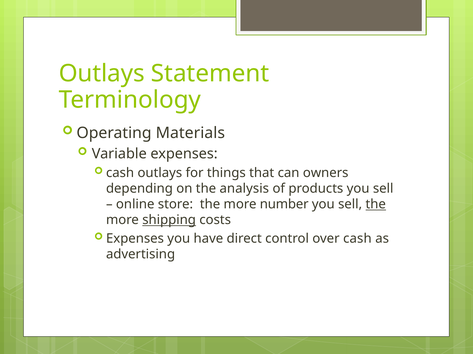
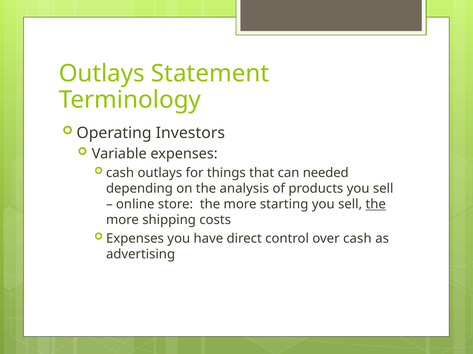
Materials: Materials -> Investors (190, 133)
owners: owners -> needed (326, 173)
number: number -> starting (284, 205)
shipping underline: present -> none (169, 220)
